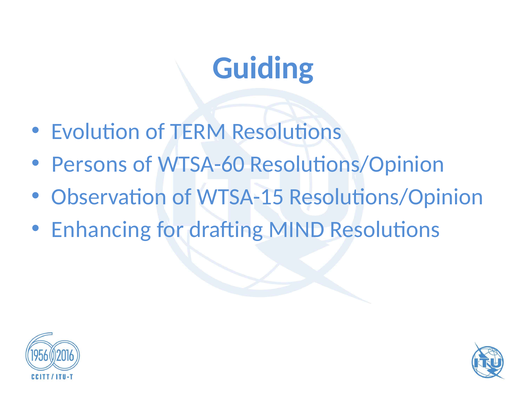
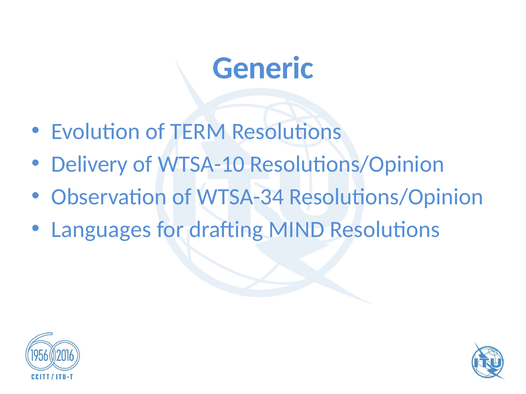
Guiding: Guiding -> Generic (263, 68)
Persons: Persons -> Delivery (90, 164)
WTSA-60: WTSA-60 -> WTSA-10 (201, 164)
WTSA-15: WTSA-15 -> WTSA-34 (240, 197)
Enhancing: Enhancing -> Languages (101, 230)
